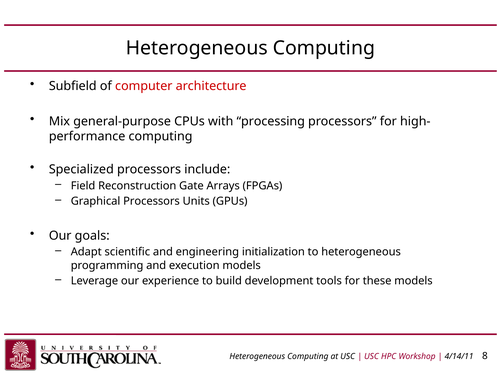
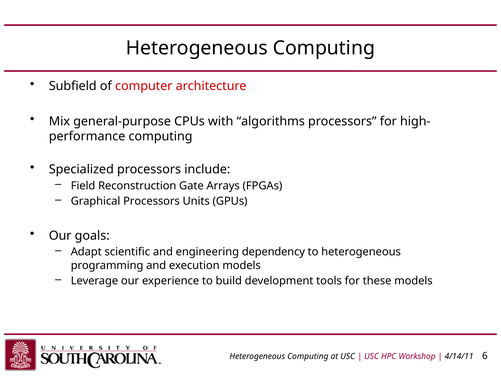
processing: processing -> algorithms (271, 121)
initialization: initialization -> dependency (273, 252)
8: 8 -> 6 (485, 356)
